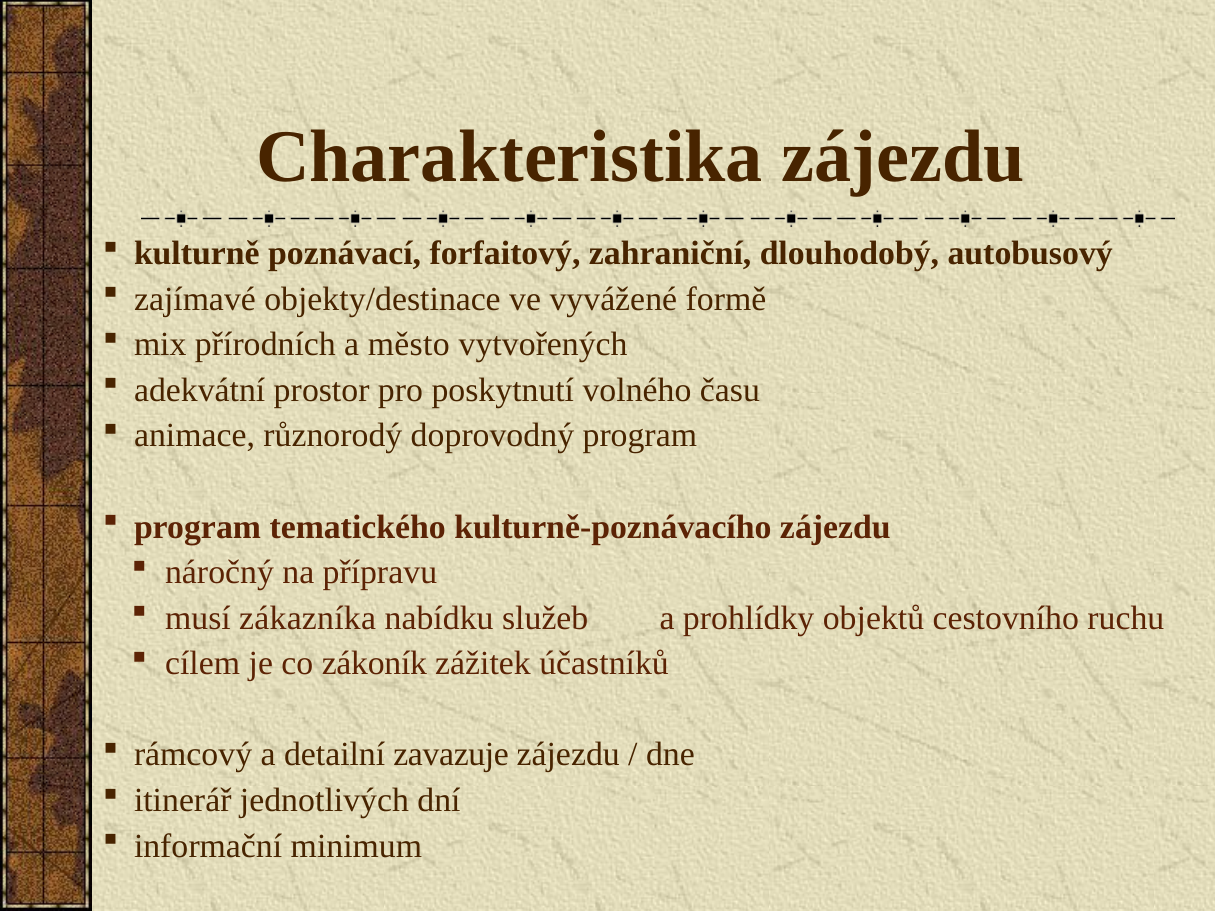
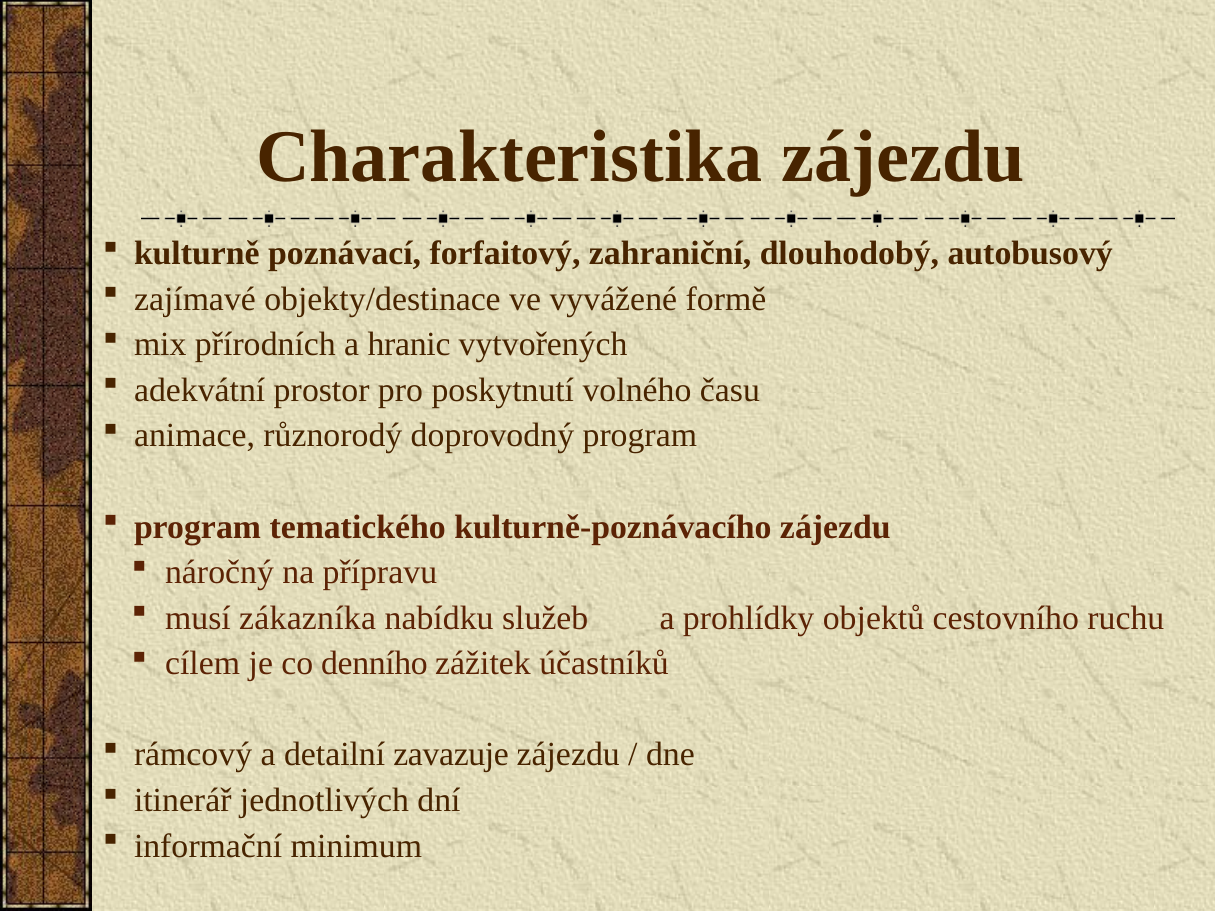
město: město -> hranic (409, 345)
zákoník: zákoník -> denního (374, 664)
